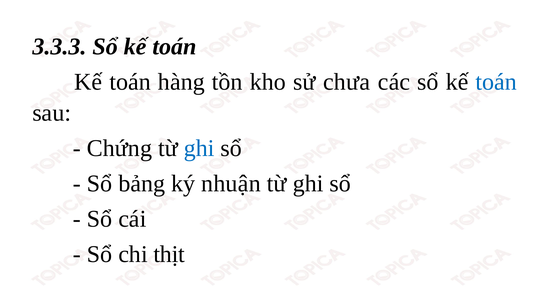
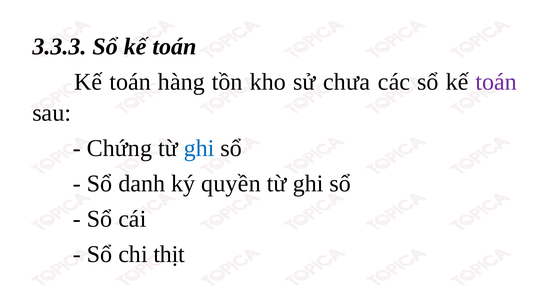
toán colour: blue -> purple (496, 82)
bảng: bảng -> danh (142, 184)
nhuận: nhuận -> quyền (231, 184)
